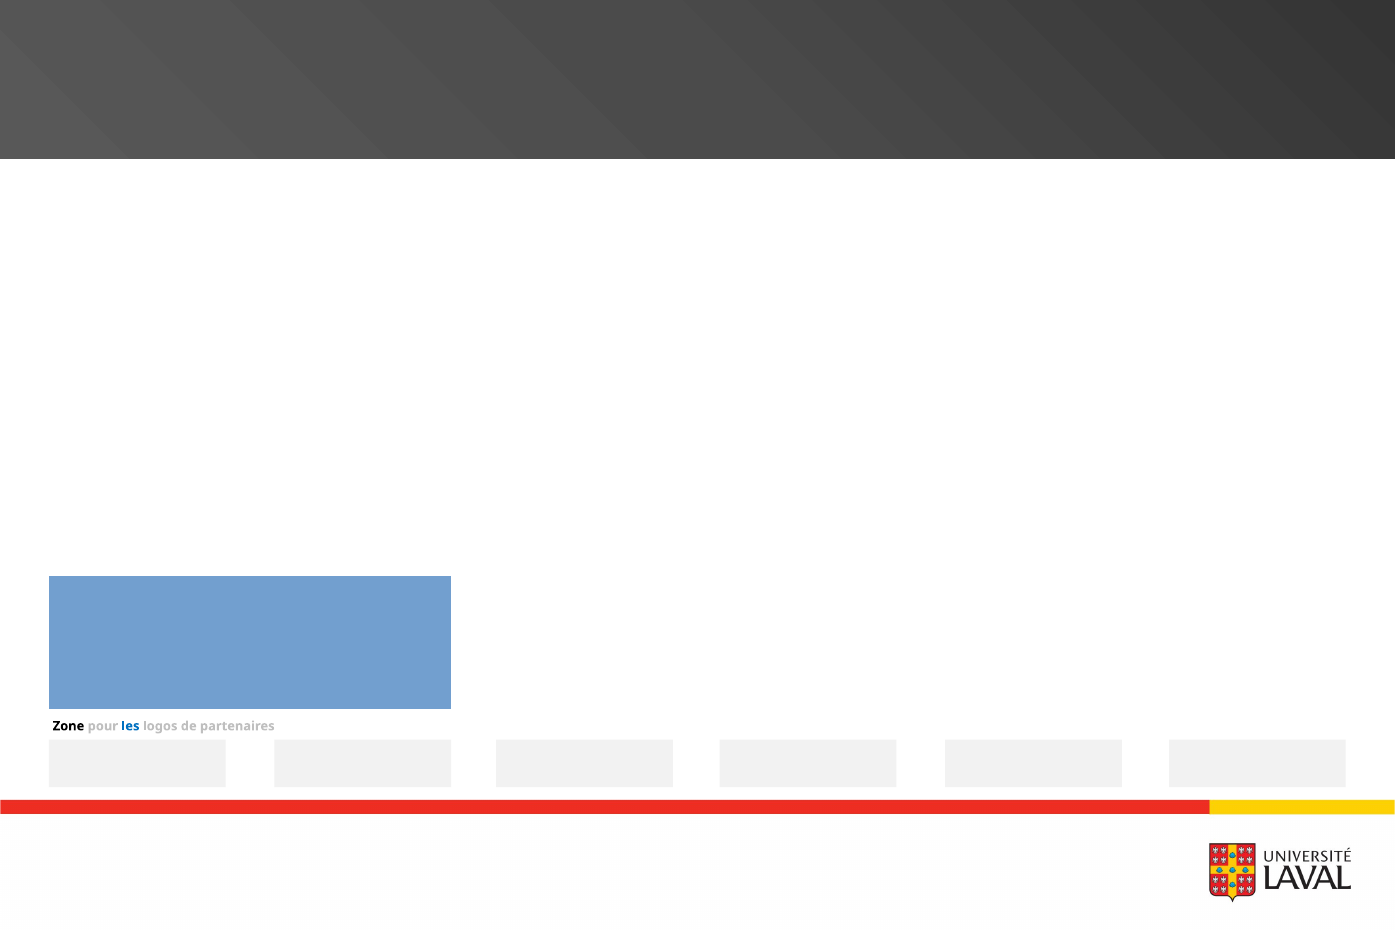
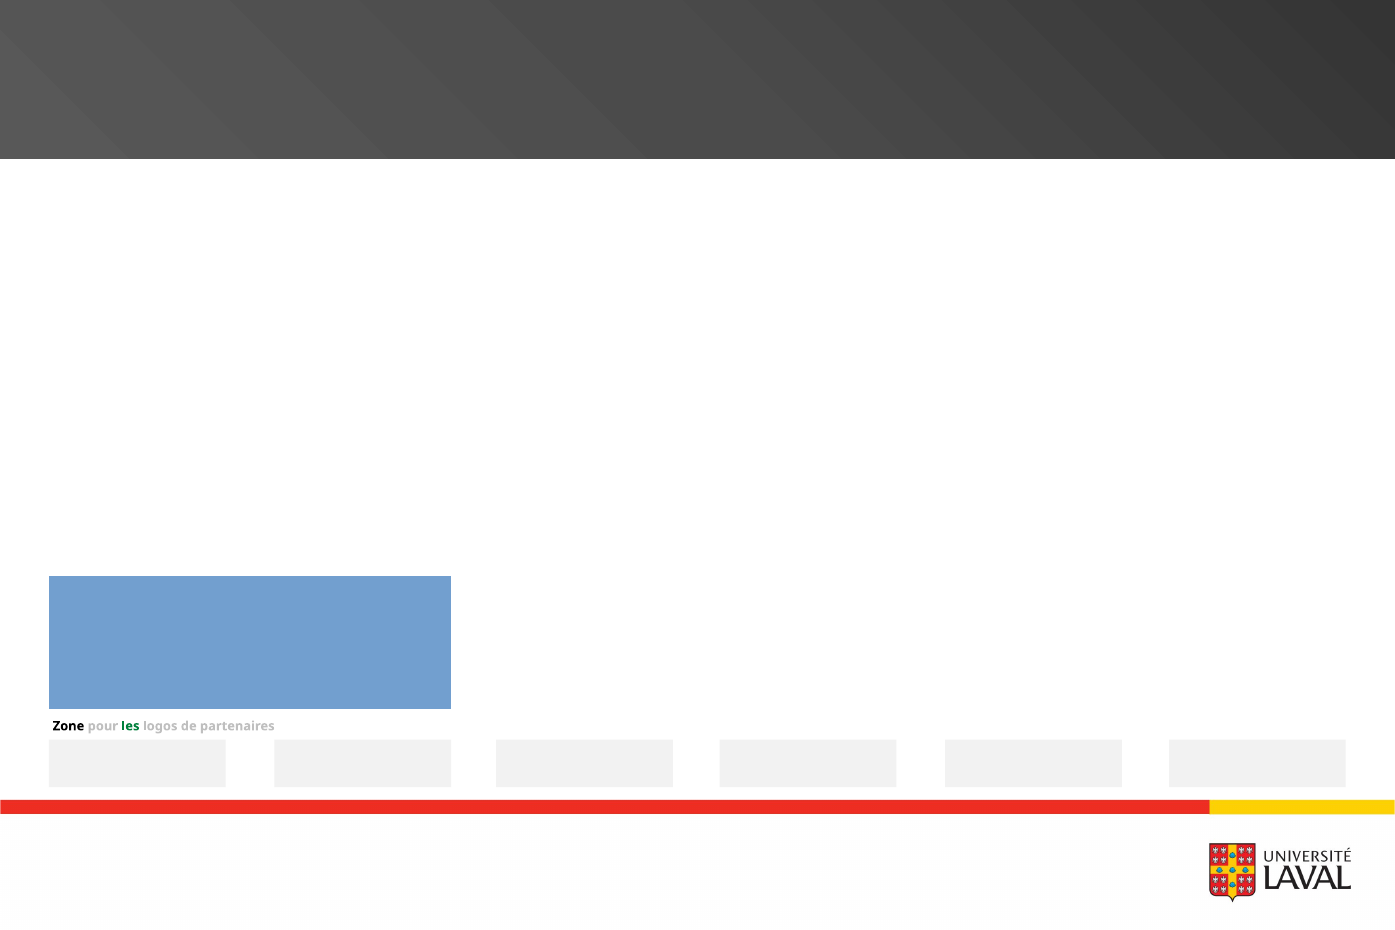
les colour: blue -> green (130, 726)
